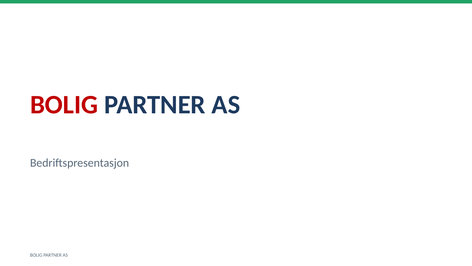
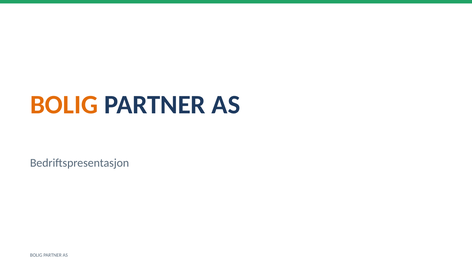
BOLIG colour: red -> orange (64, 105)
